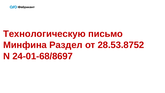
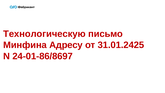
Раздел: Раздел -> Адресу (66, 45)
28.53.8752: 28.53.8752 -> 31.01.2425 (121, 45)
24-01-68/8697: 24-01-68/8697 -> 24-01-86/8697 (43, 56)
